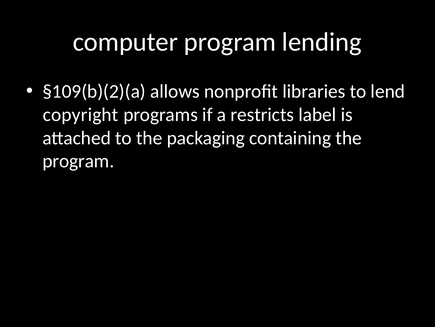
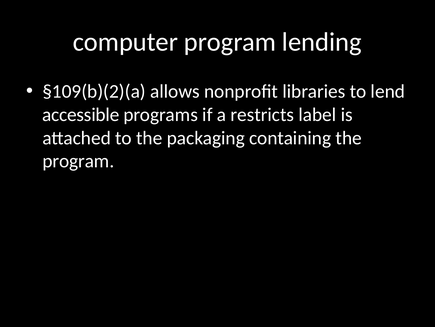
copyright: copyright -> accessible (81, 114)
